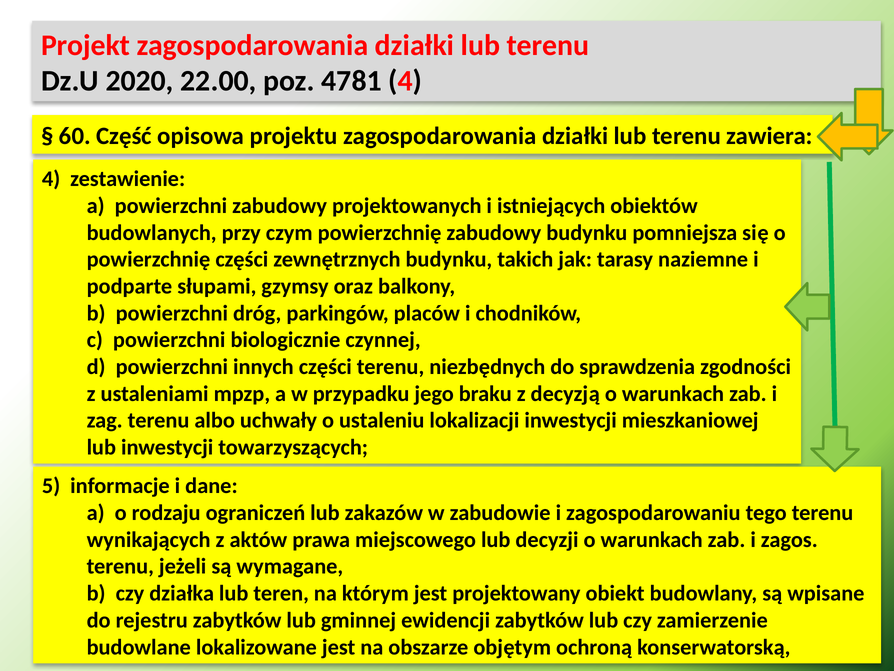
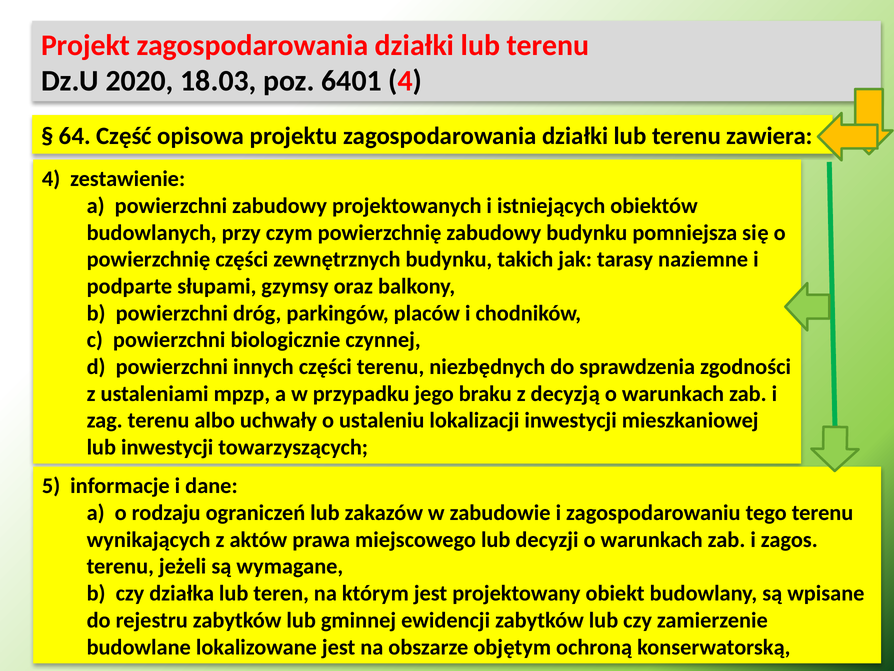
22.00: 22.00 -> 18.03 (218, 81)
4781: 4781 -> 6401 (352, 81)
60: 60 -> 64 (75, 136)
